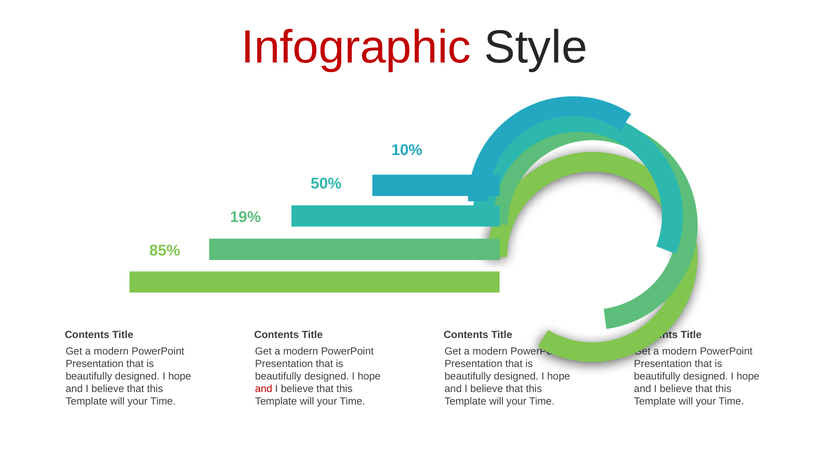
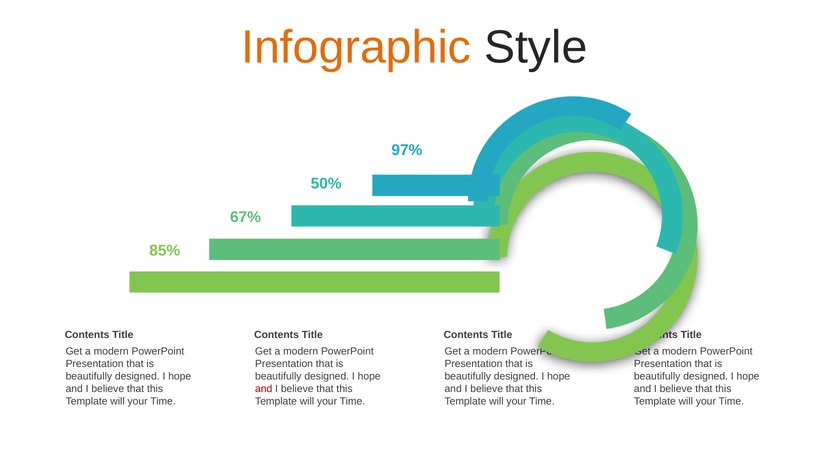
Infographic colour: red -> orange (356, 47)
10%: 10% -> 97% (407, 150)
19%: 19% -> 67% (246, 217)
